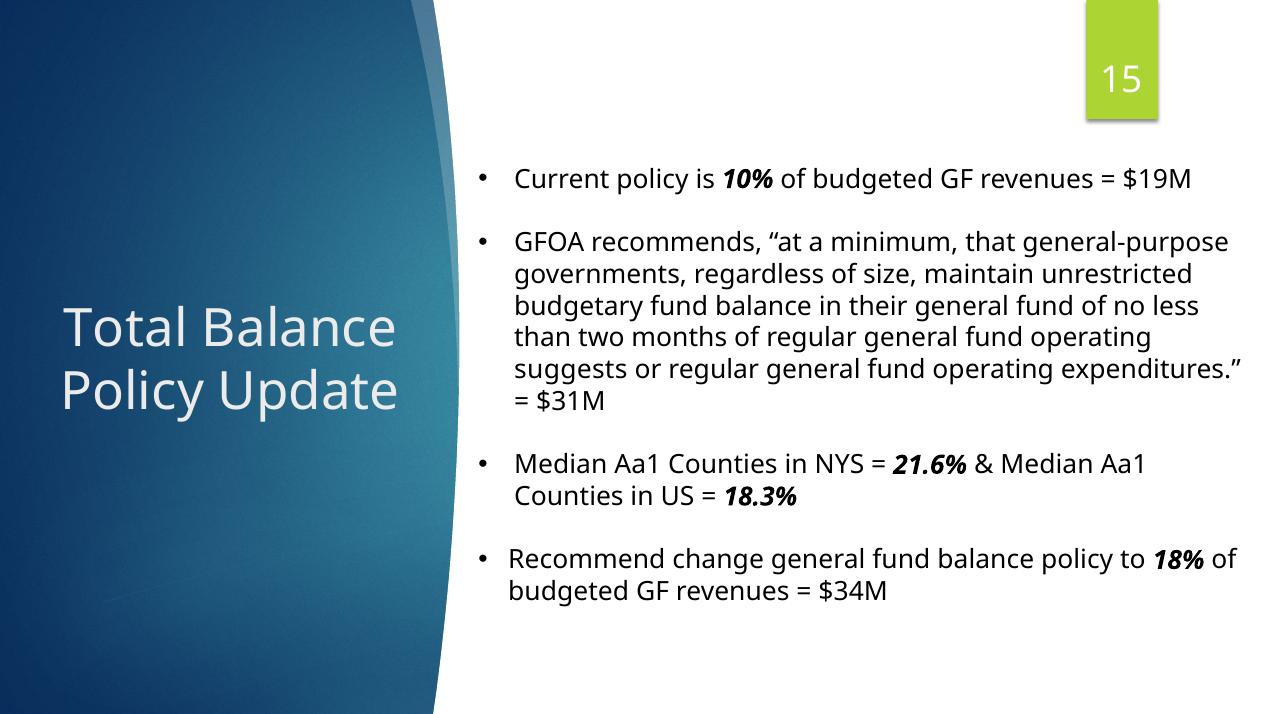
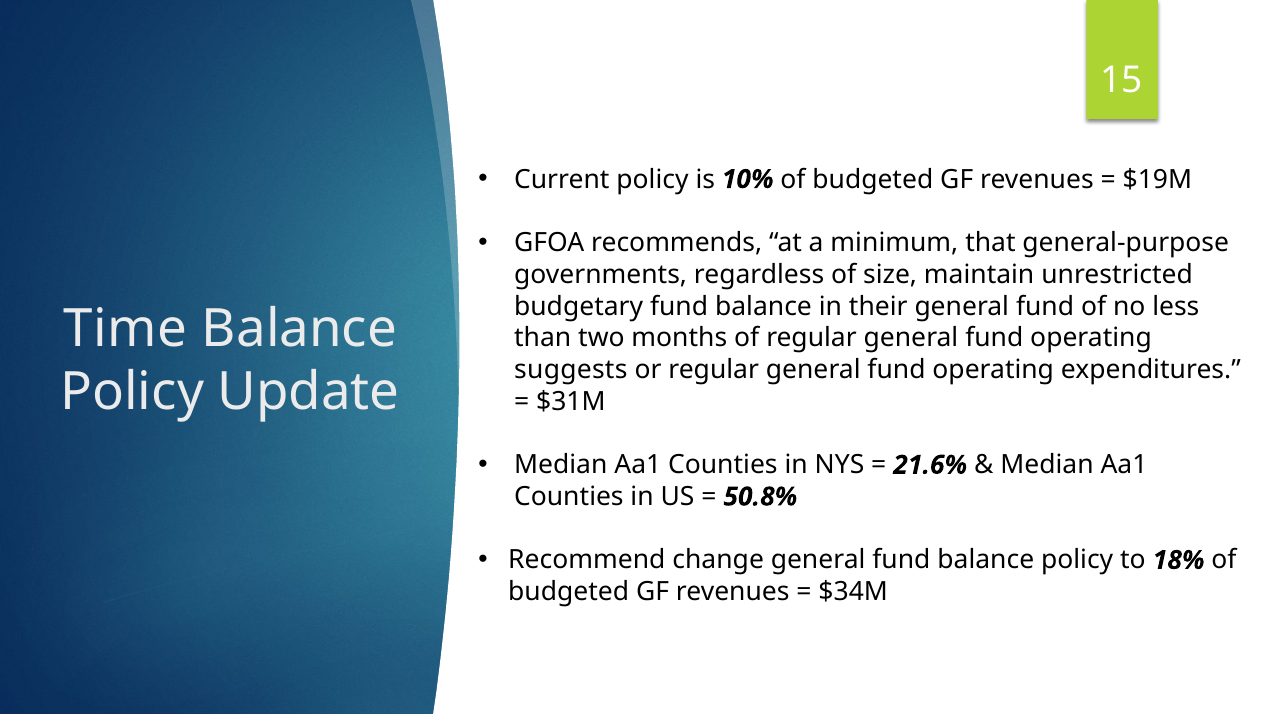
Total: Total -> Time (126, 329)
18.3%: 18.3% -> 50.8% (760, 497)
